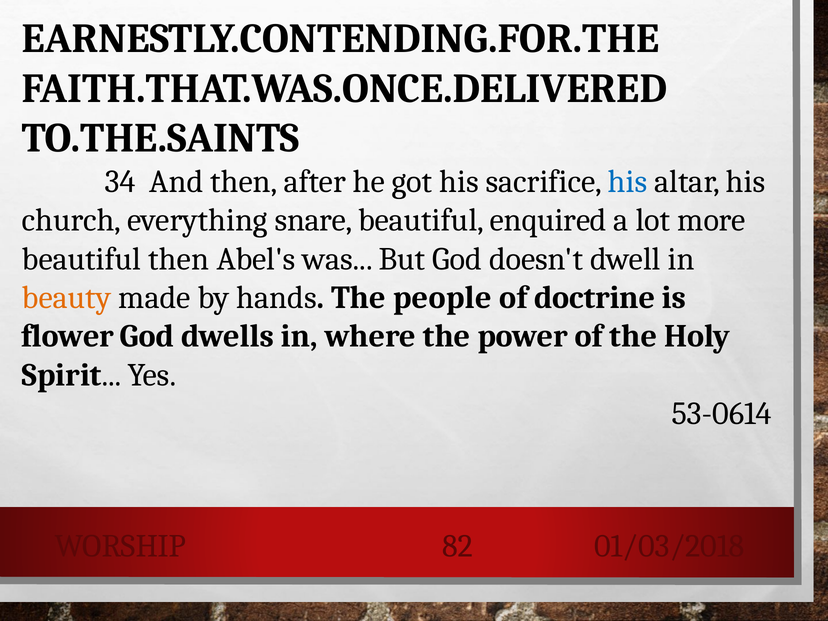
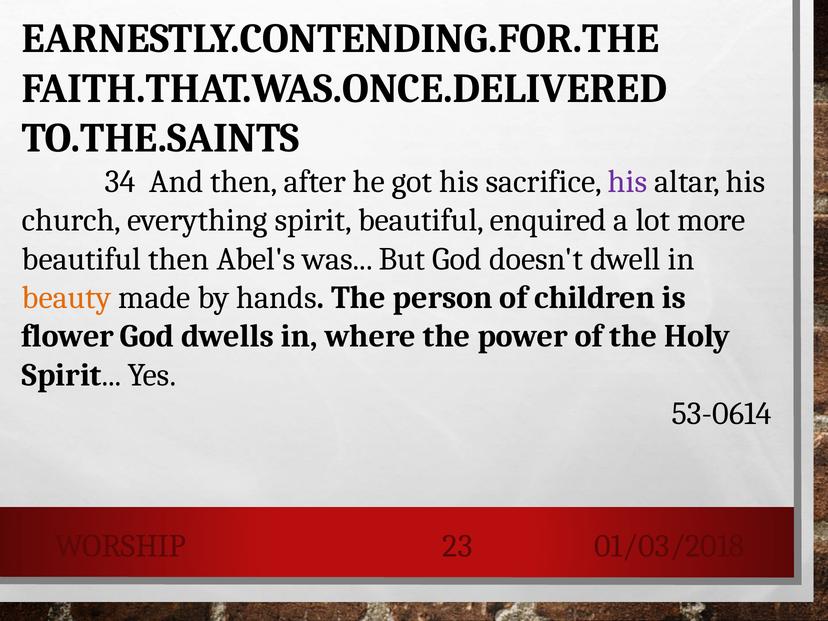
his colour: blue -> purple (628, 182)
everything snare: snare -> spirit (313, 220)
people: people -> person (443, 298)
doctrine: doctrine -> children (595, 298)
82: 82 -> 23 (458, 546)
